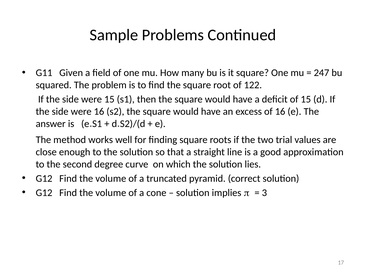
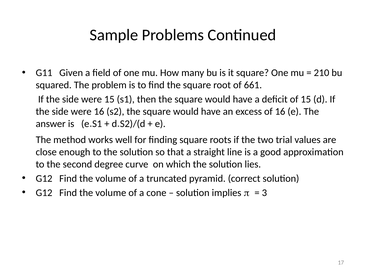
247: 247 -> 210 (321, 73)
122: 122 -> 661 (253, 85)
